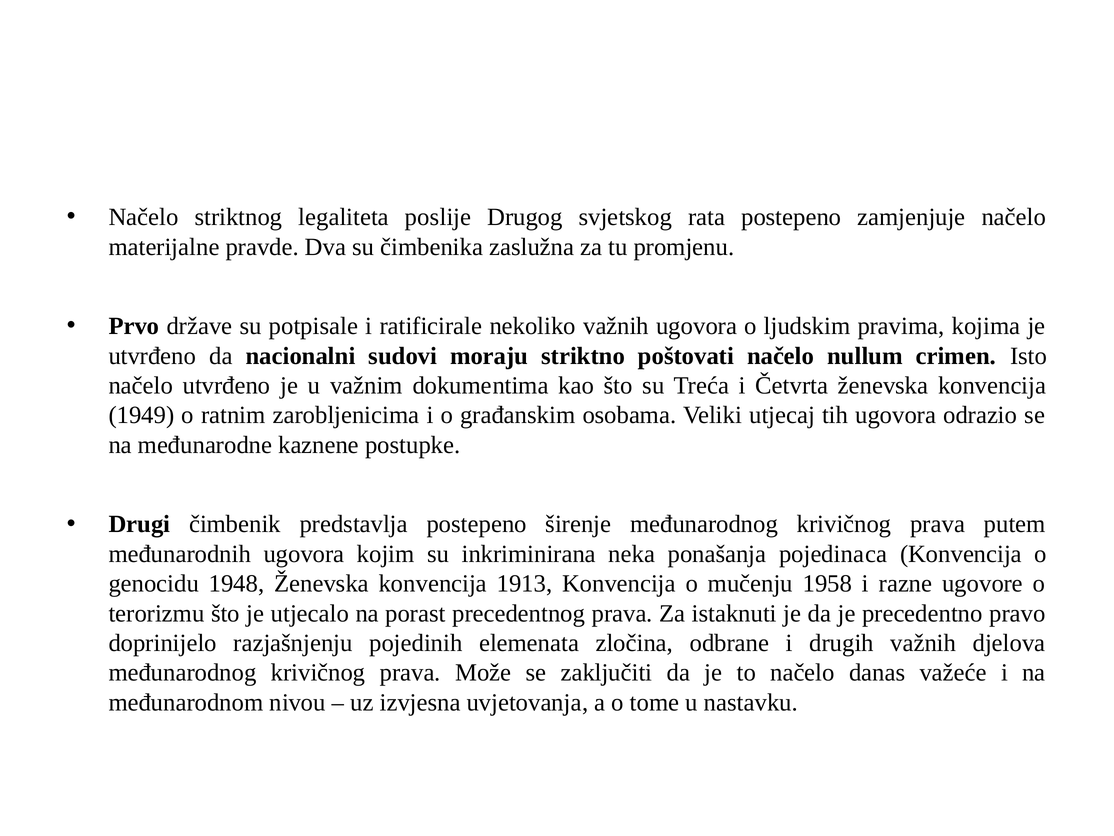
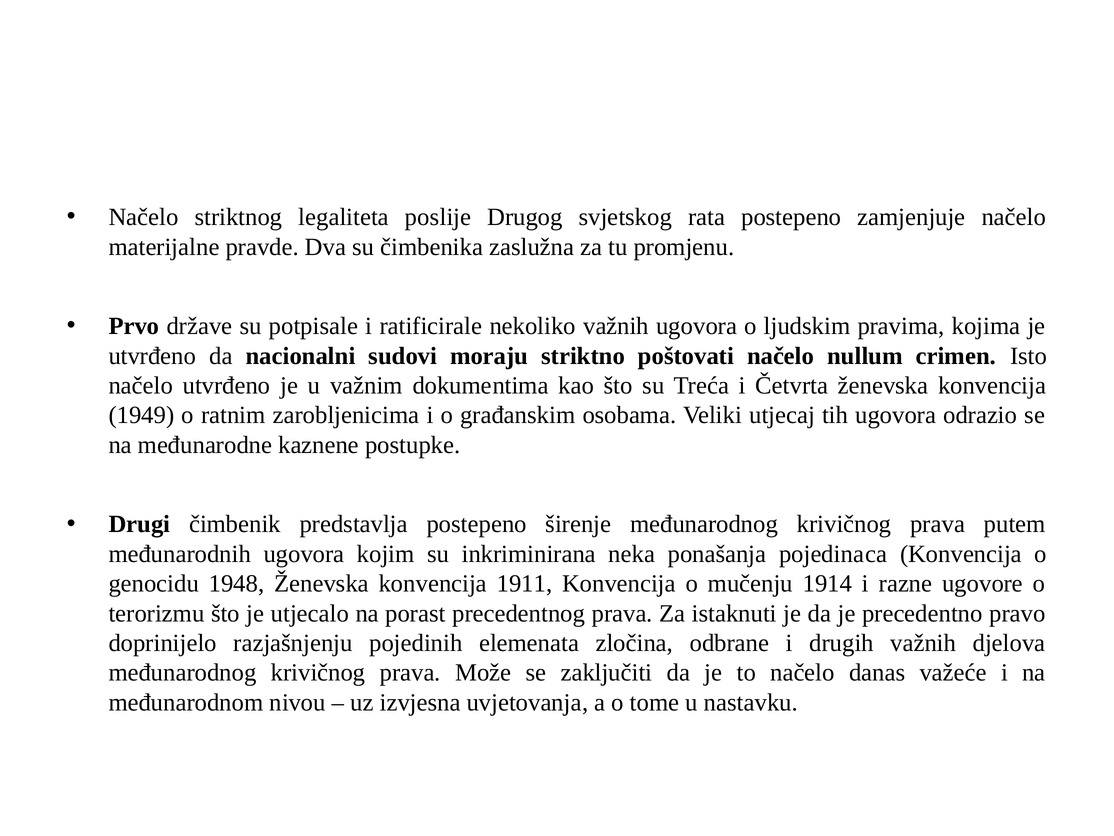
1913: 1913 -> 1911 (524, 583)
1958: 1958 -> 1914 (827, 583)
